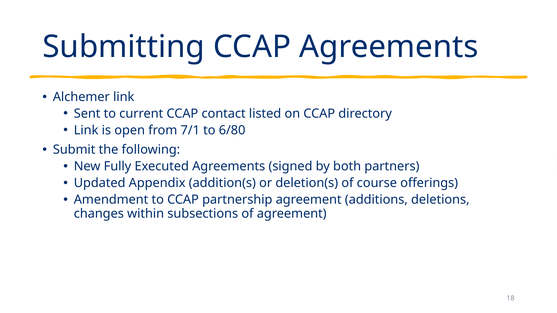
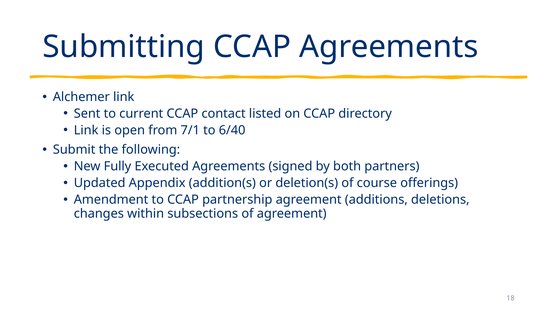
6/80: 6/80 -> 6/40 (232, 130)
